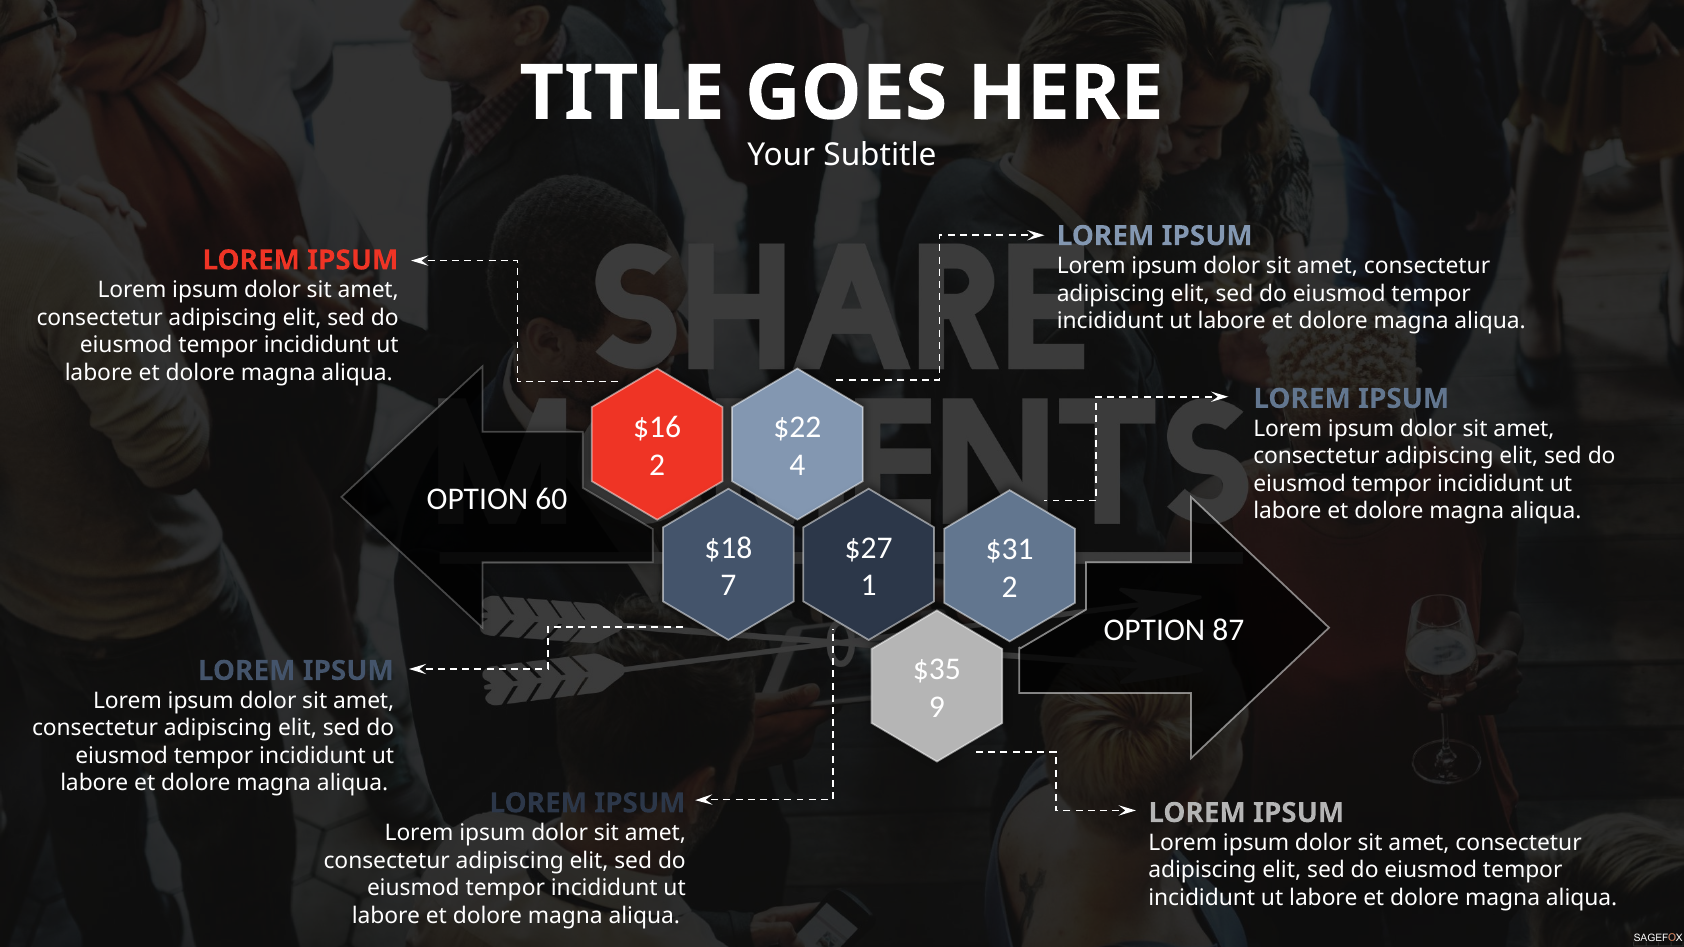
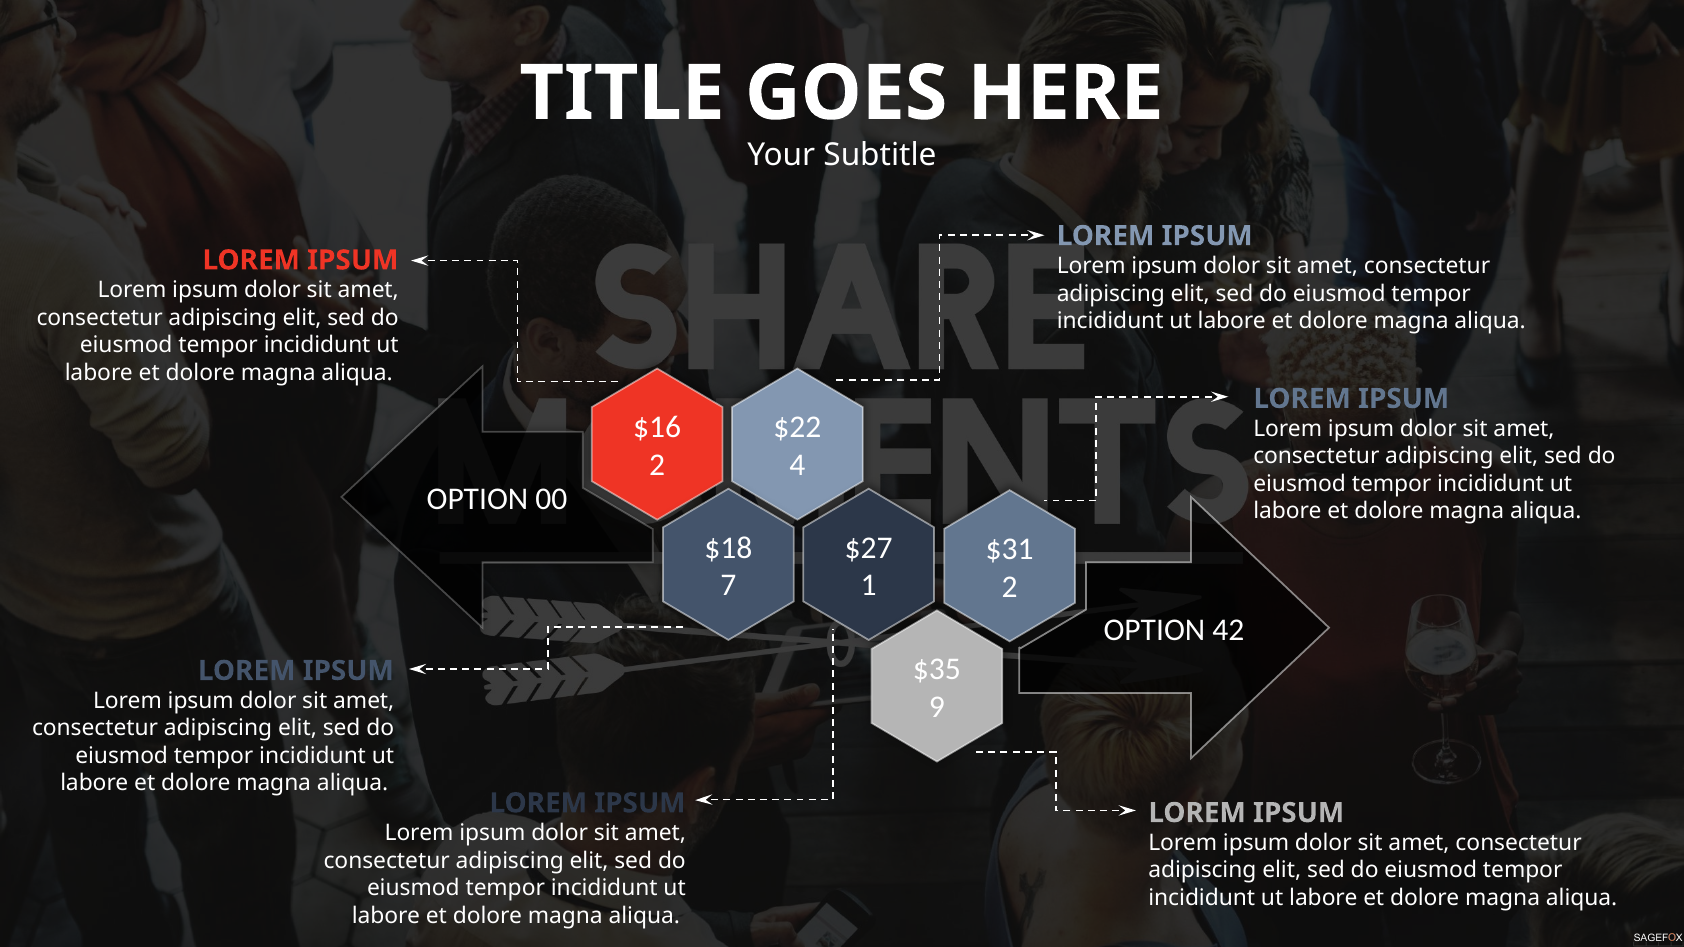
60: 60 -> 00 (551, 499)
87: 87 -> 42 (1228, 630)
